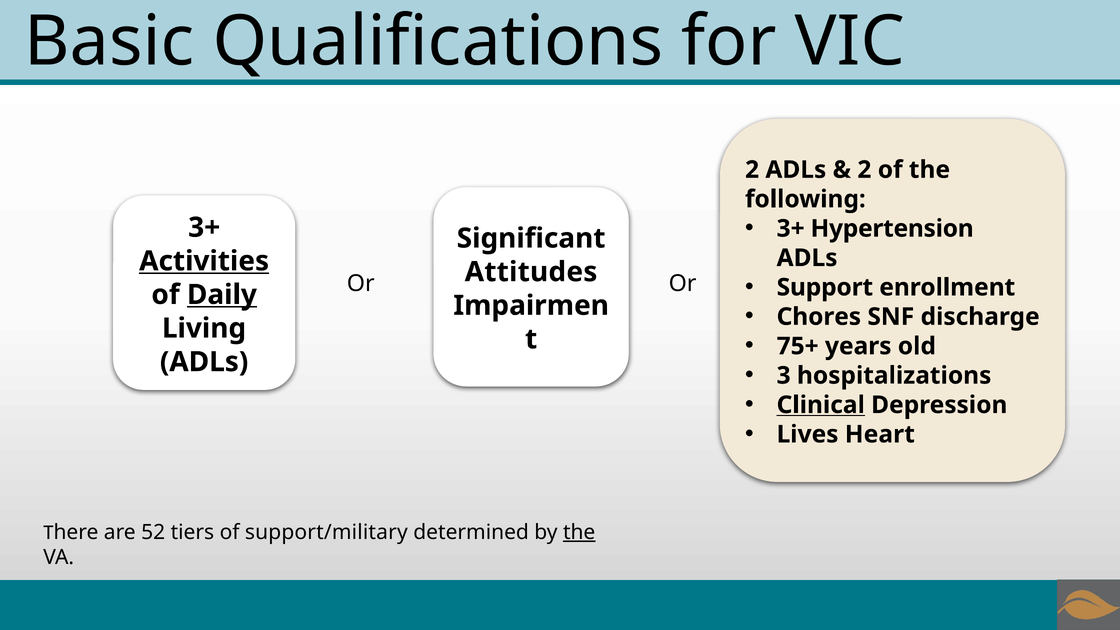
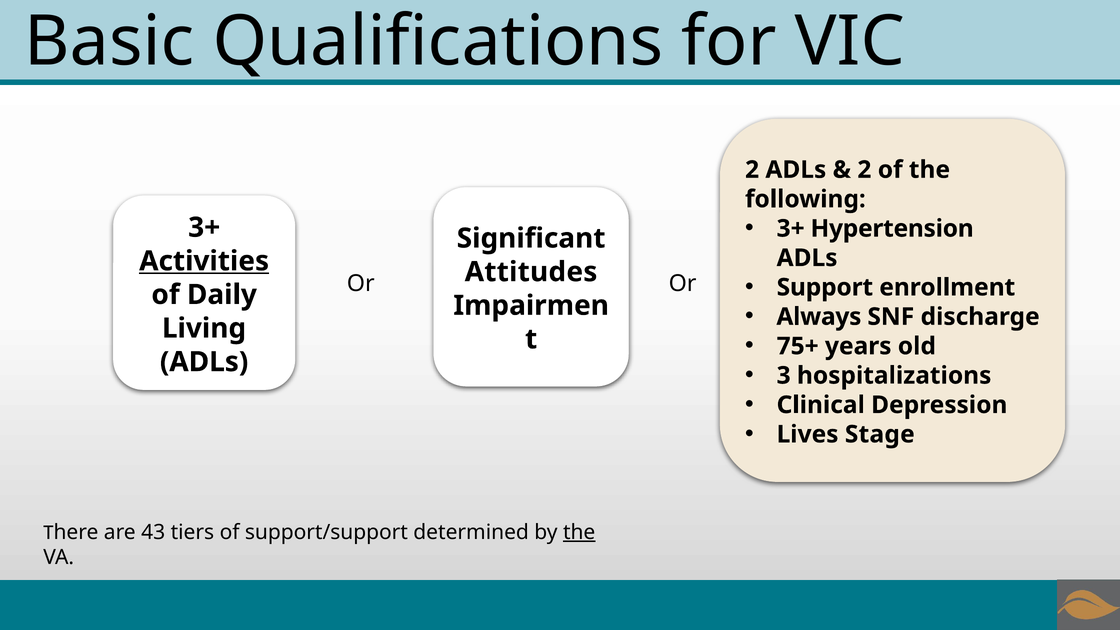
Daily underline: present -> none (222, 295)
Chores: Chores -> Always (819, 317)
Clinical underline: present -> none (821, 405)
Heart: Heart -> Stage (880, 434)
52: 52 -> 43 (153, 532)
support/military: support/military -> support/support (326, 532)
